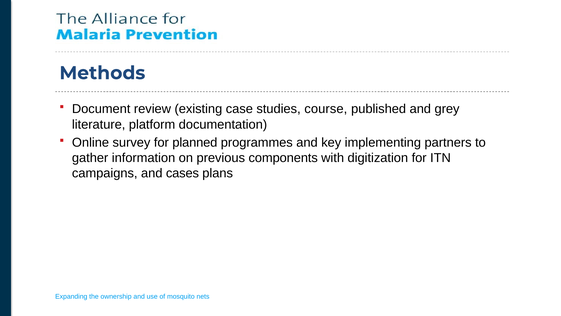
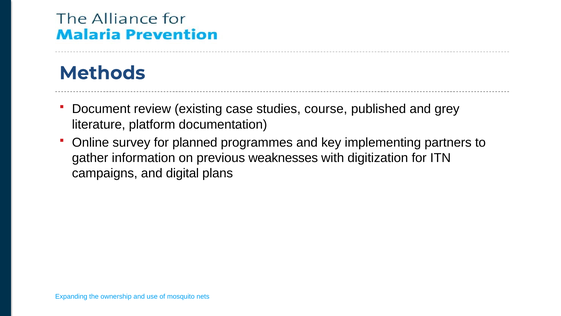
components: components -> weaknesses (283, 158)
cases: cases -> digital (182, 173)
